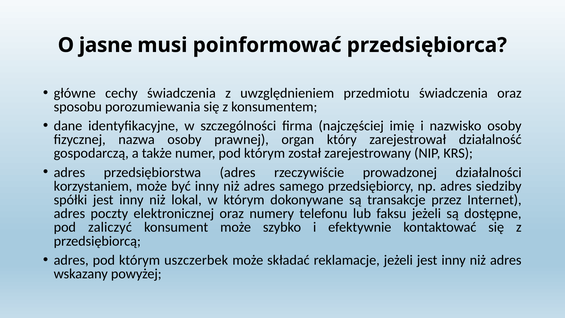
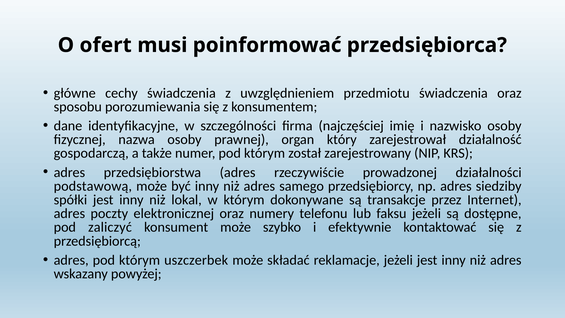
jasne: jasne -> ofert (106, 45)
korzystaniem: korzystaniem -> podstawową (93, 186)
